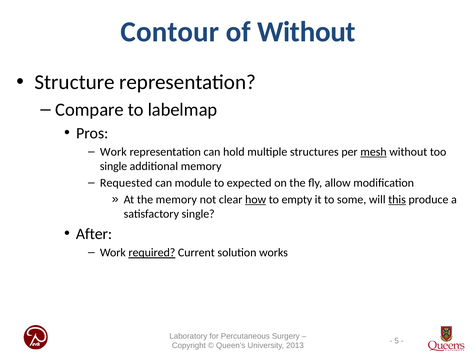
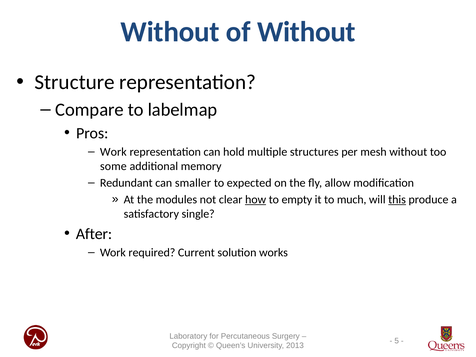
Contour: Contour -> Without (170, 32)
mesh underline: present -> none (374, 152)
single: single -> some (113, 166)
Requested: Requested -> Redundant (126, 183)
module: module -> smaller (193, 183)
the memory: memory -> modules (176, 200)
some: some -> much (352, 200)
required underline: present -> none (152, 253)
